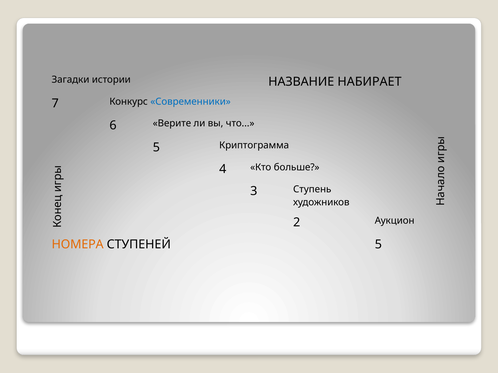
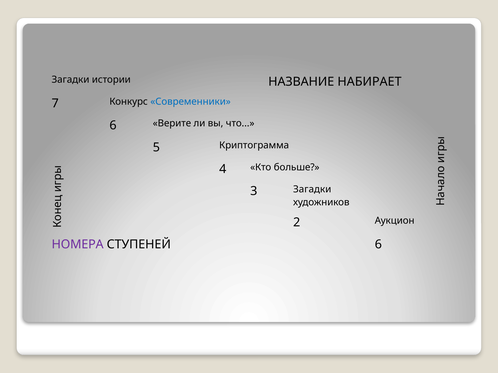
3 Ступень: Ступень -> Загадки (312, 189)
НОМЕРА colour: orange -> purple (78, 245)
СТУПЕНЕЙ 5: 5 -> 6 (378, 245)
